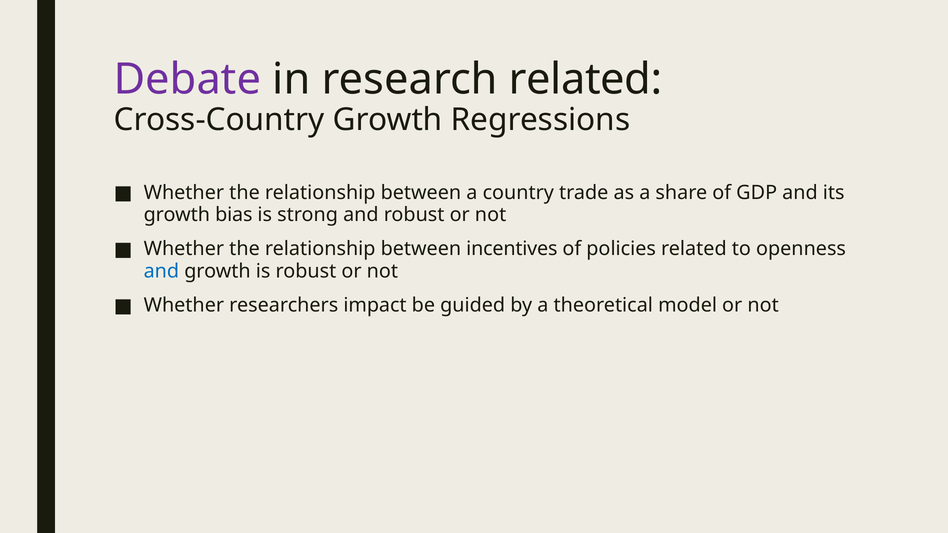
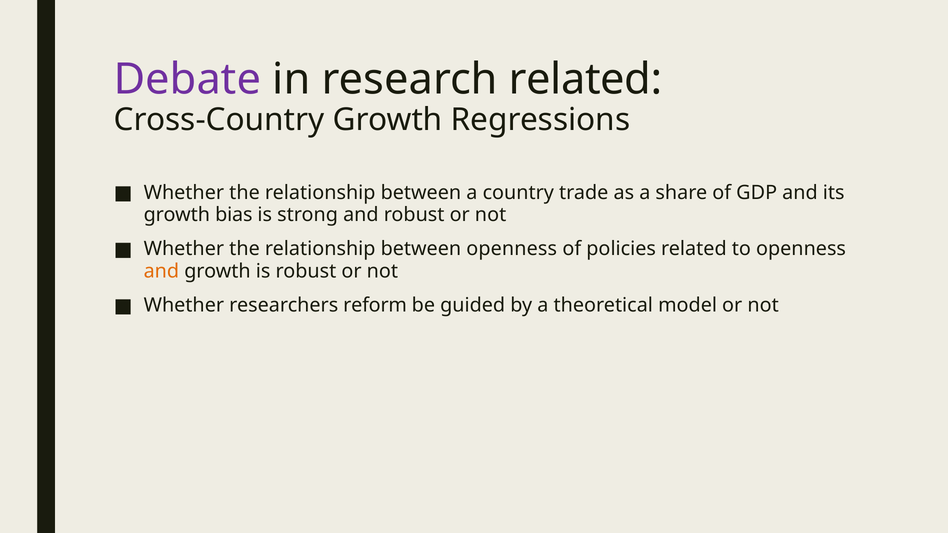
between incentives: incentives -> openness (512, 249)
and colour: blue -> orange (161, 271)
impact: impact -> reform (375, 305)
